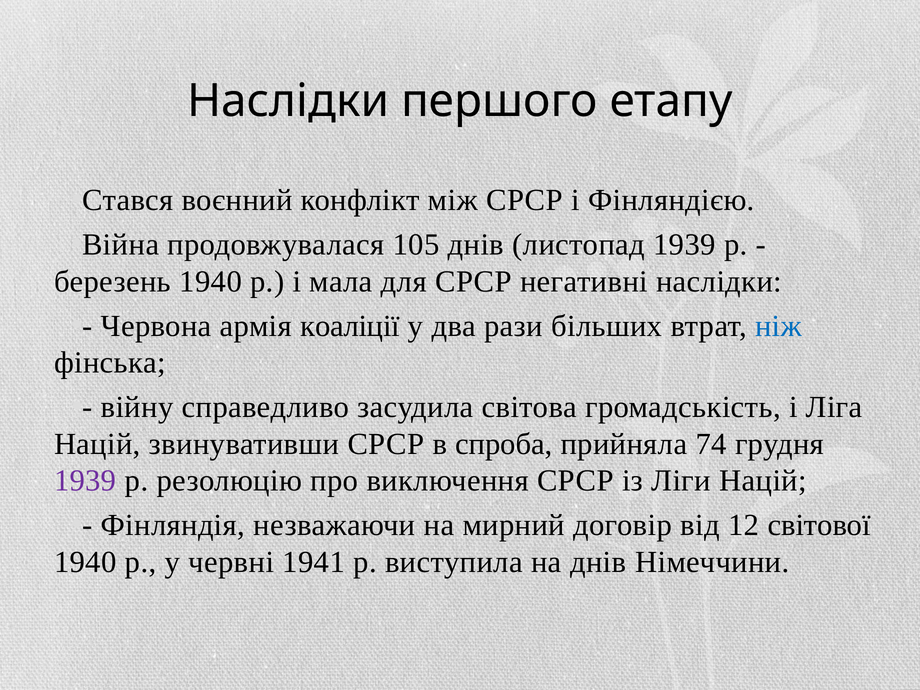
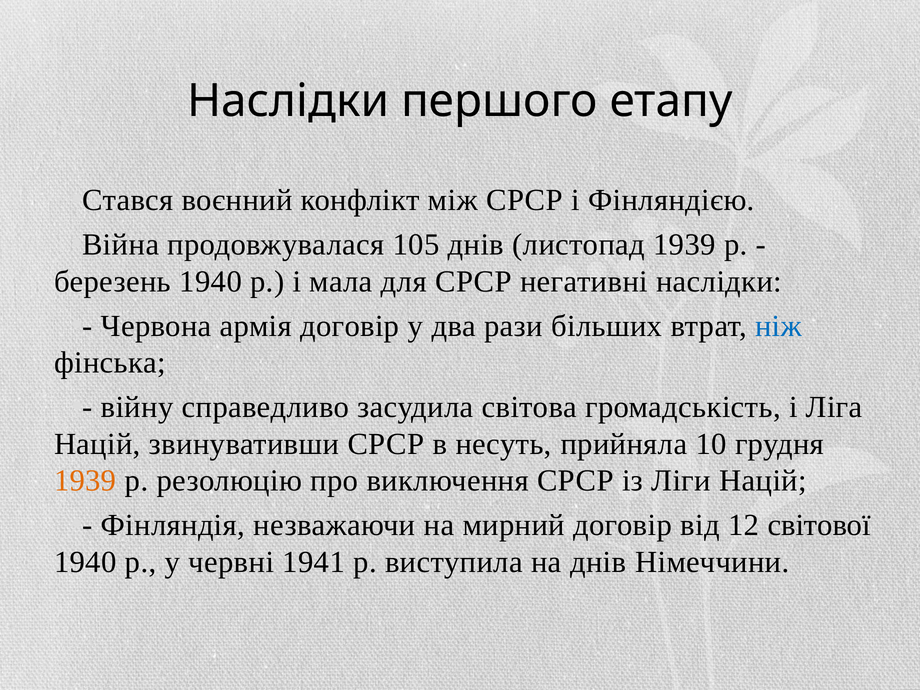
армія коаліції: коаліції -> договір (350, 326)
спроба: спроба -> несуть (504, 444)
74: 74 -> 10 (711, 444)
1939 colour: purple -> orange (85, 481)
